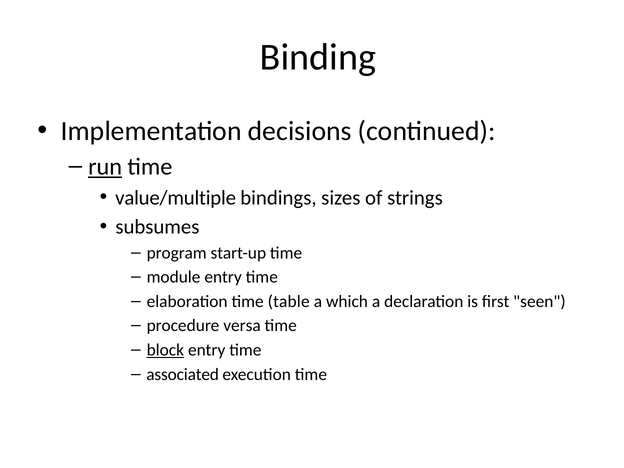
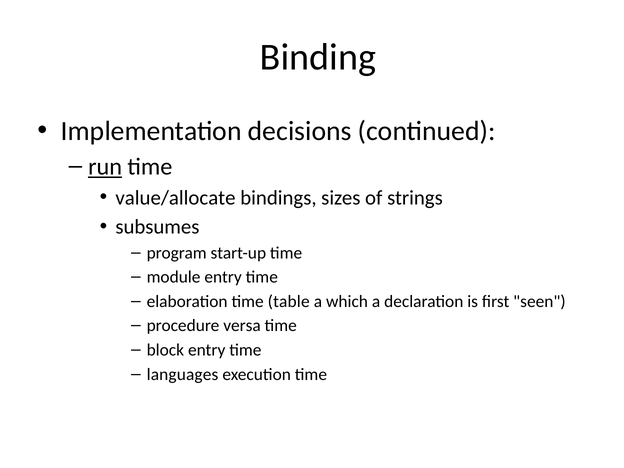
value/multiple: value/multiple -> value/allocate (175, 198)
block underline: present -> none (165, 350)
associated: associated -> languages (182, 374)
